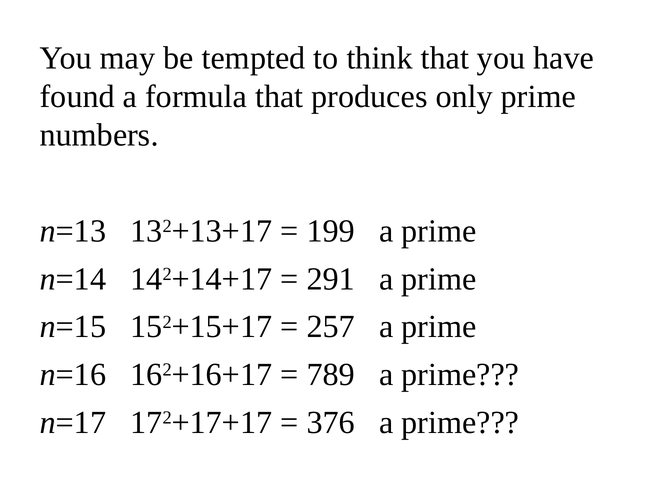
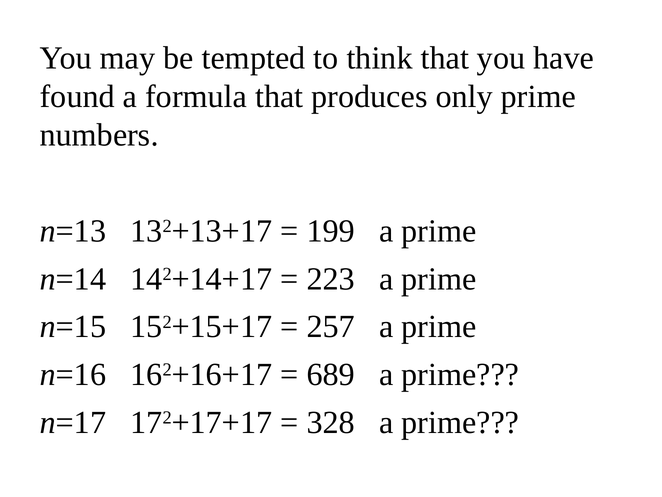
291: 291 -> 223 (331, 279)
789: 789 -> 689 (331, 374)
376: 376 -> 328 (331, 422)
